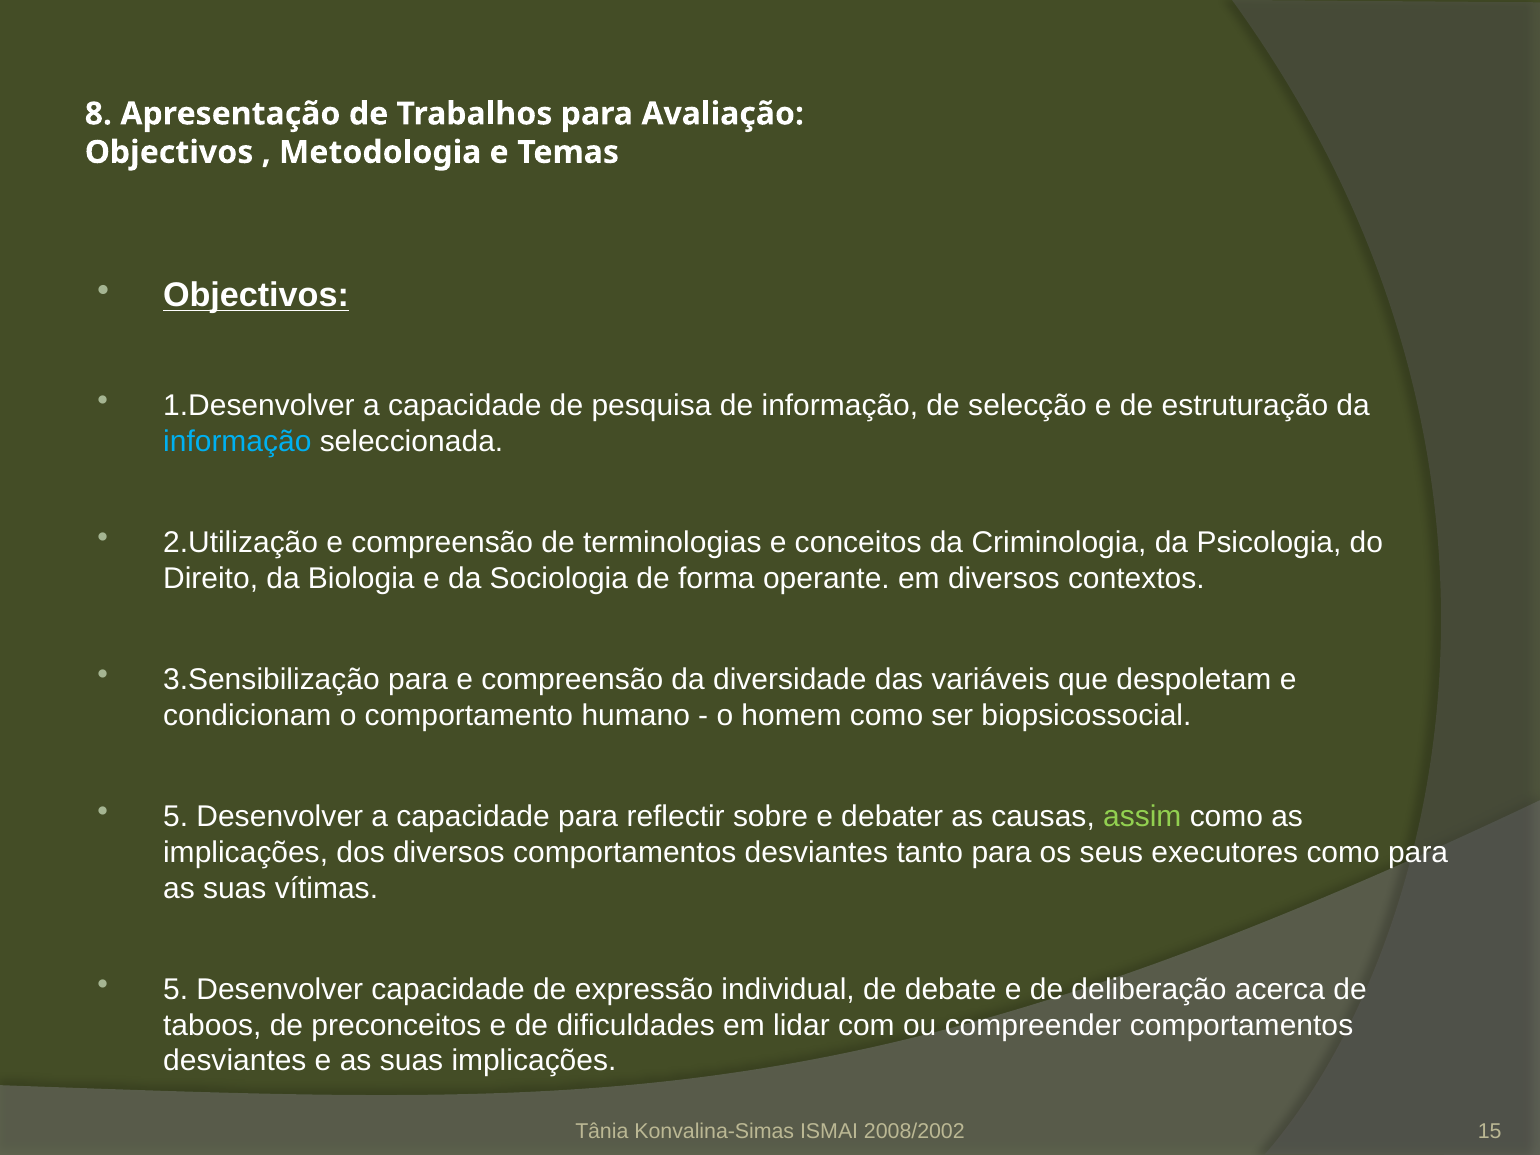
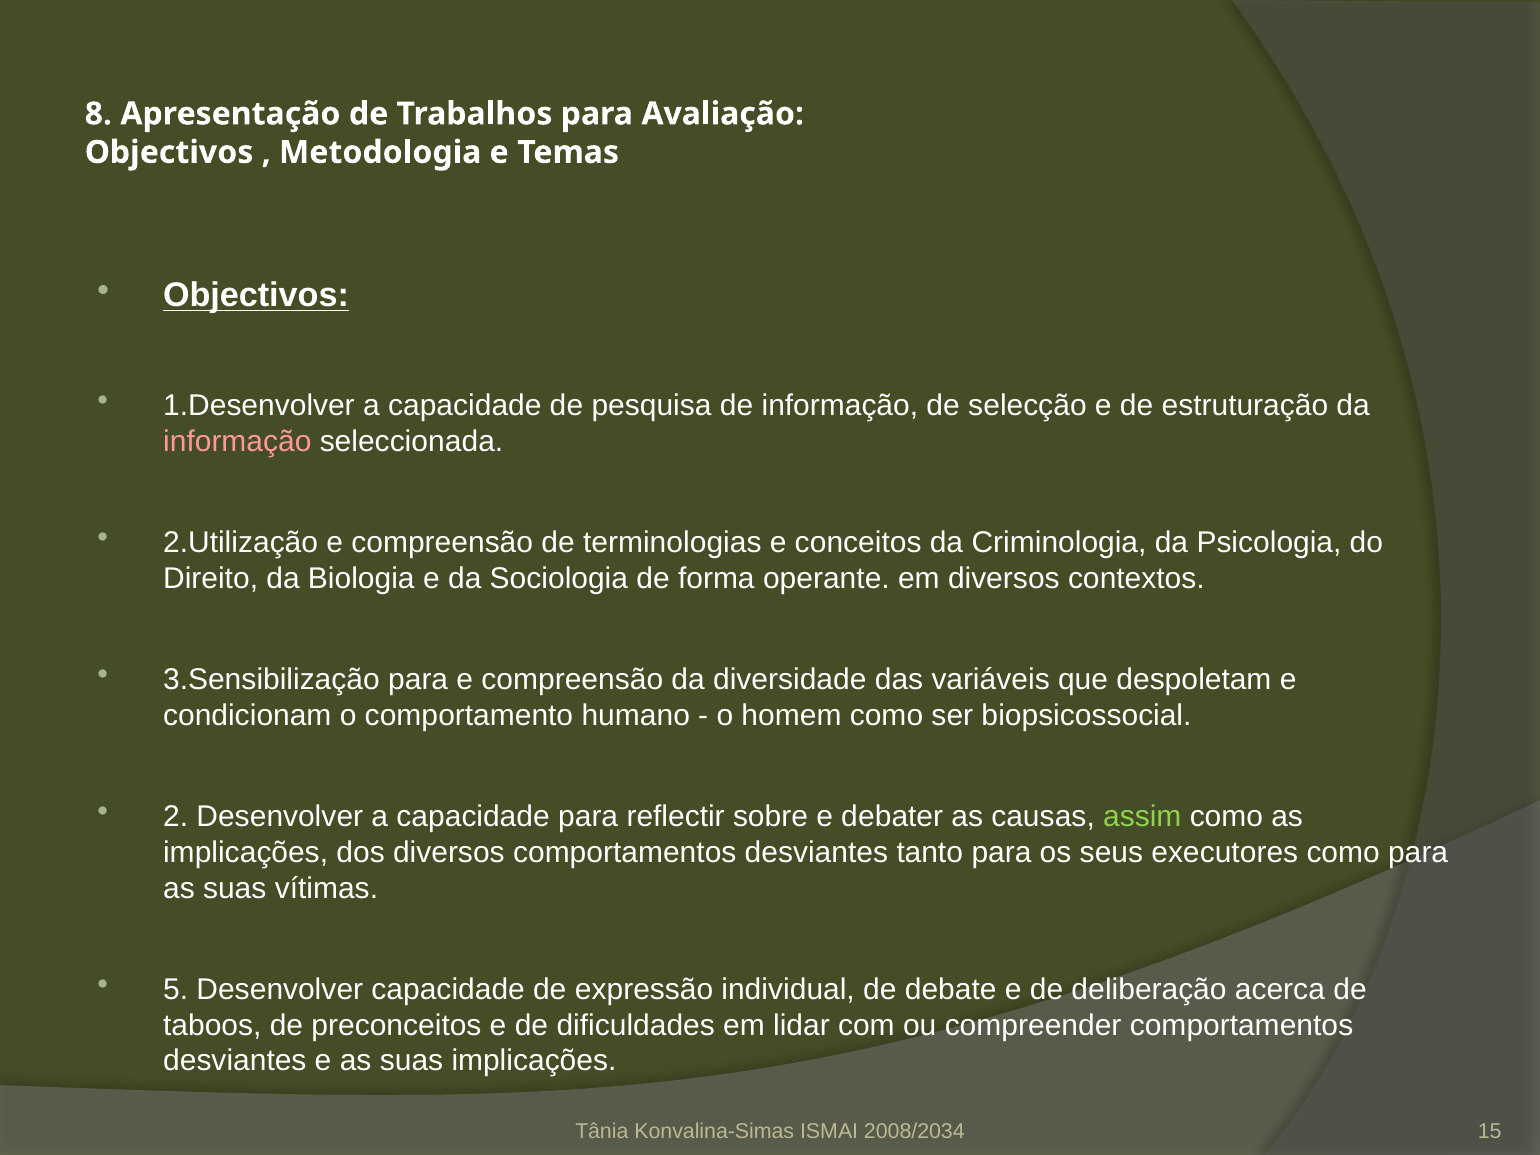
informação colour: light blue -> pink (237, 441)
5: 5 -> 2 (176, 816)
2008/2002: 2008/2002 -> 2008/2034 (914, 1132)
